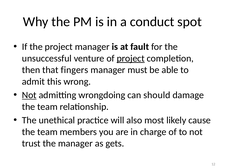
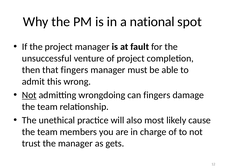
conduct: conduct -> national (152, 22)
project underline: present -> none (131, 59)
can should: should -> fingers (157, 96)
